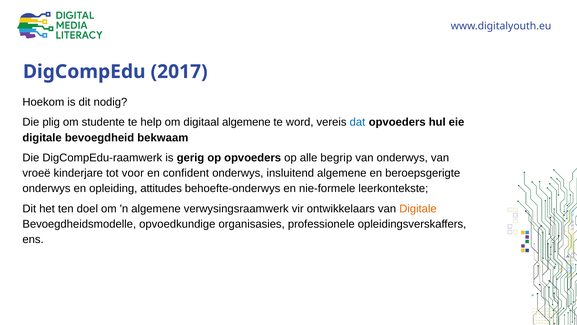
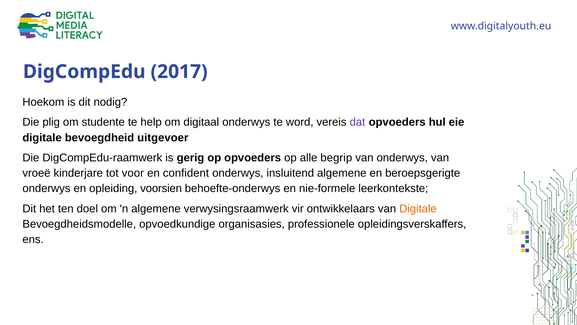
digitaal algemene: algemene -> onderwys (246, 122)
dat colour: blue -> purple (357, 122)
bekwaam: bekwaam -> uitgevoer (163, 137)
attitudes: attitudes -> voorsien (161, 188)
